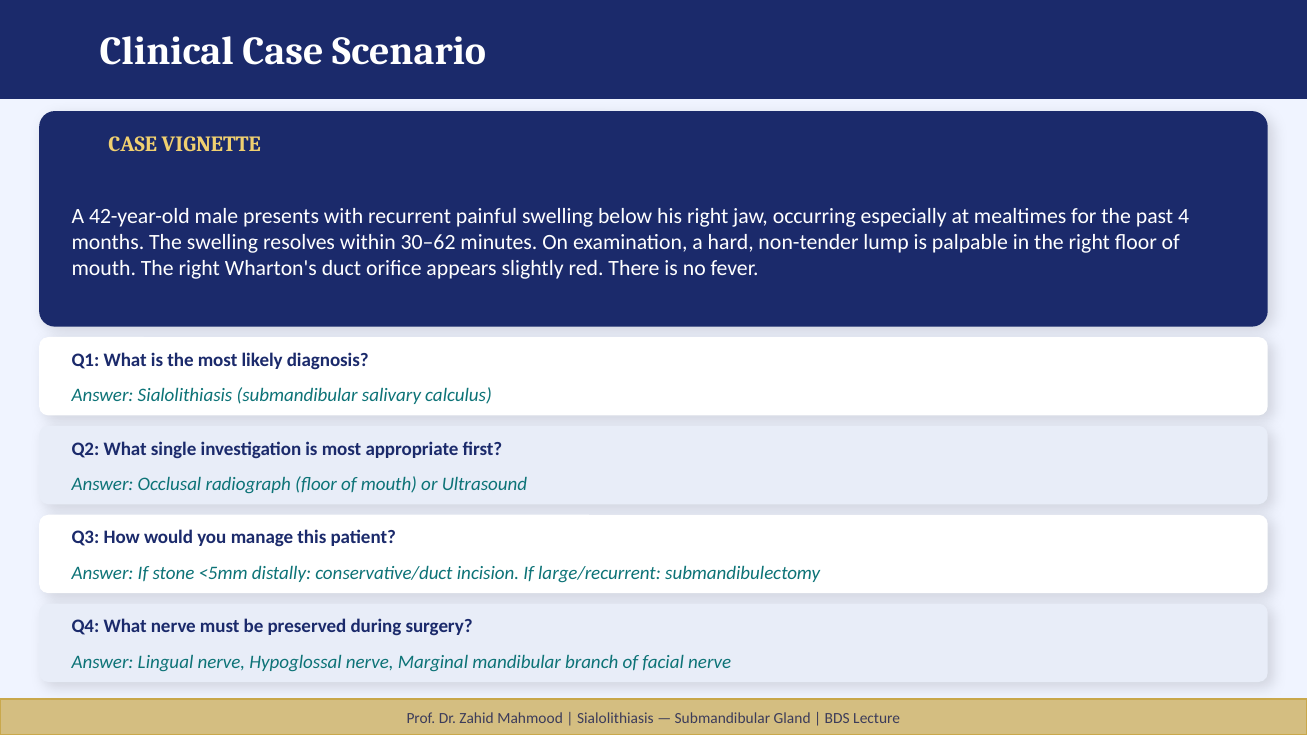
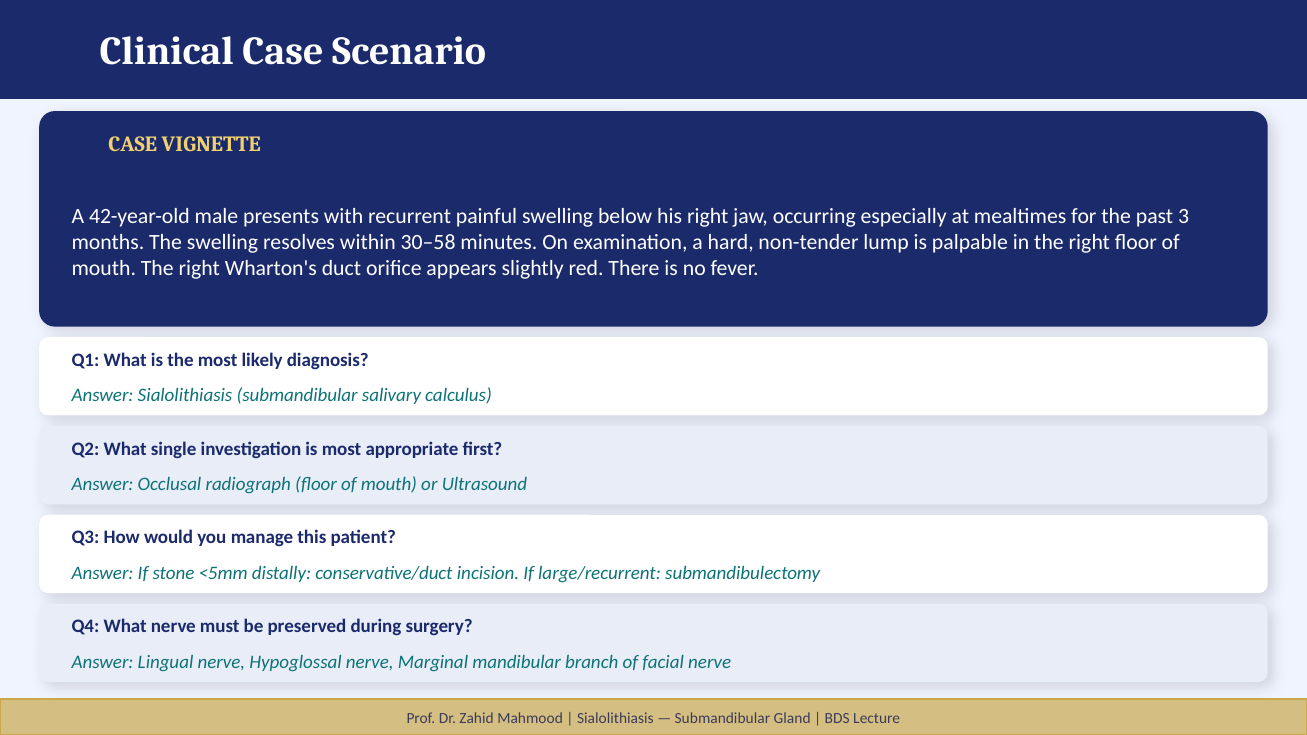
4: 4 -> 3 (1184, 216)
30–62: 30–62 -> 30–58 (428, 243)
